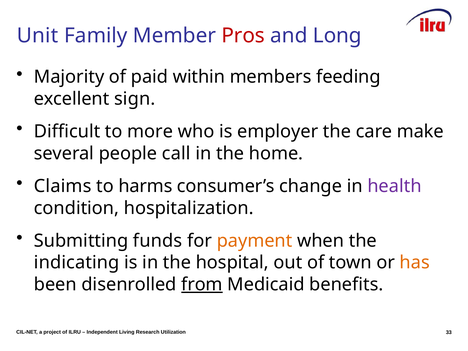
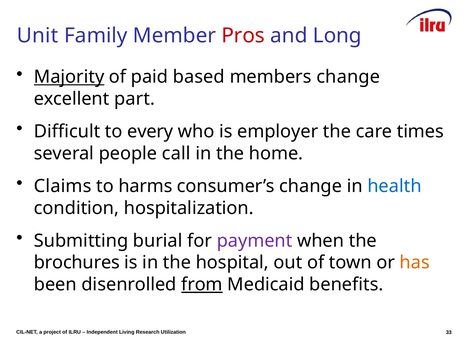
Majority underline: none -> present (69, 77)
within: within -> based (199, 77)
members feeding: feeding -> change (348, 77)
sign: sign -> part (135, 99)
more: more -> every (150, 132)
make: make -> times (420, 132)
health colour: purple -> blue (394, 186)
funds: funds -> burial (158, 241)
payment colour: orange -> purple (255, 241)
indicating: indicating -> brochures (77, 263)
